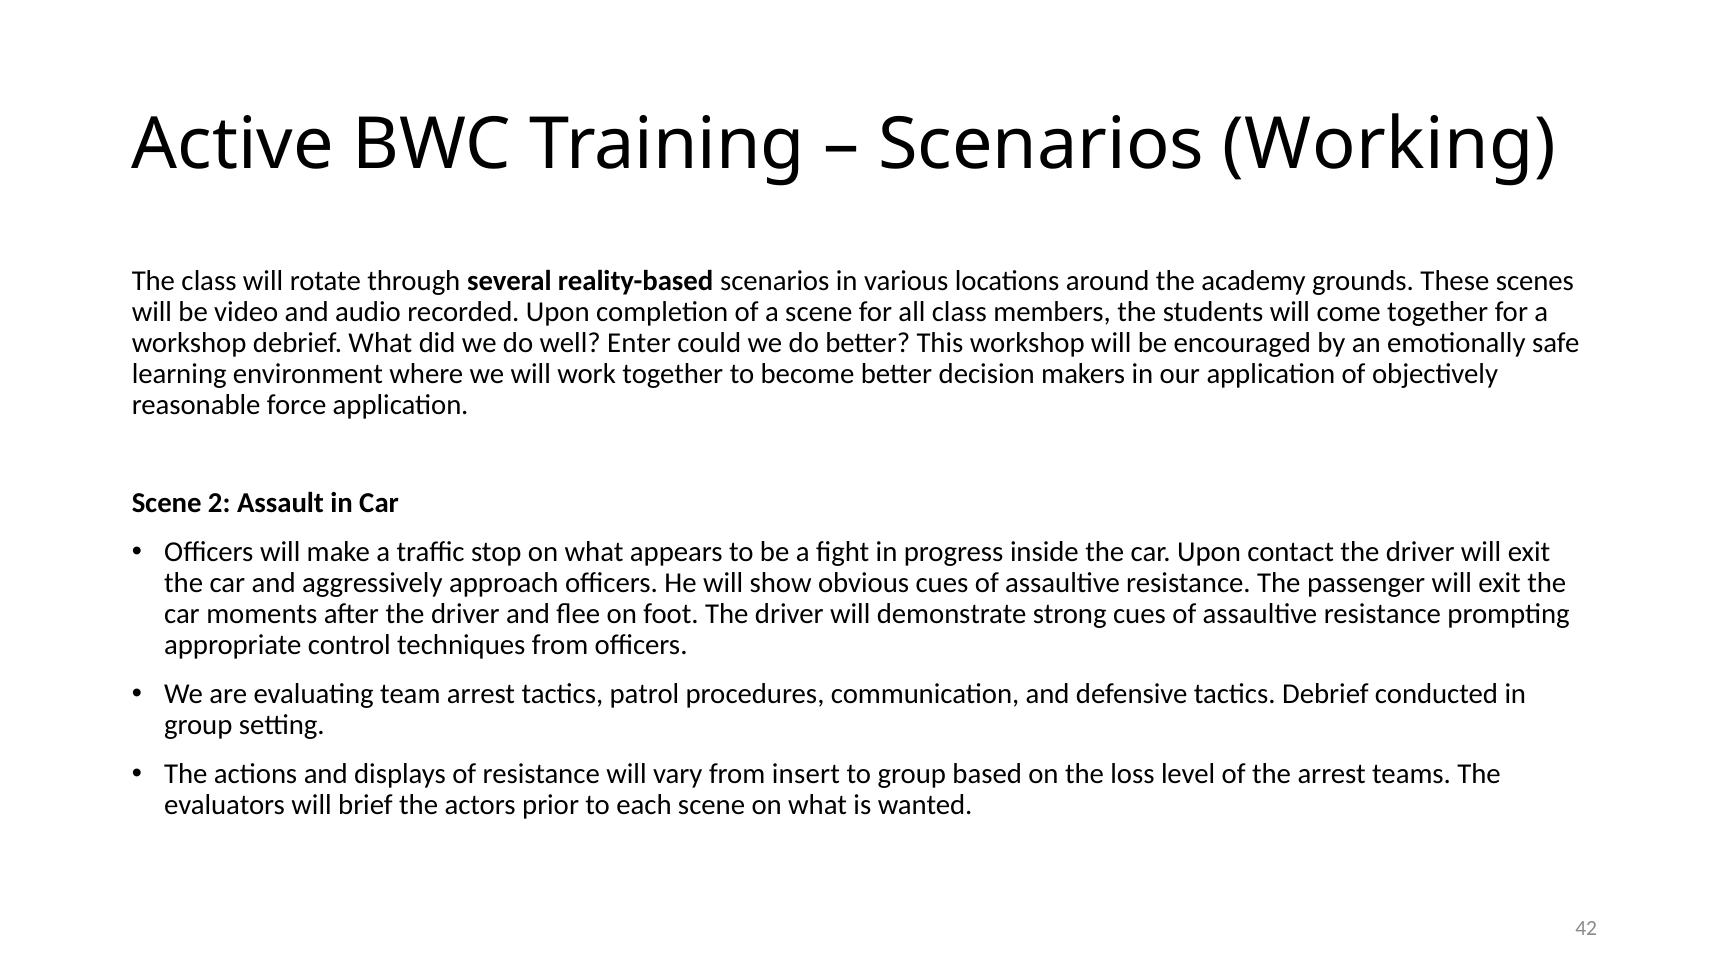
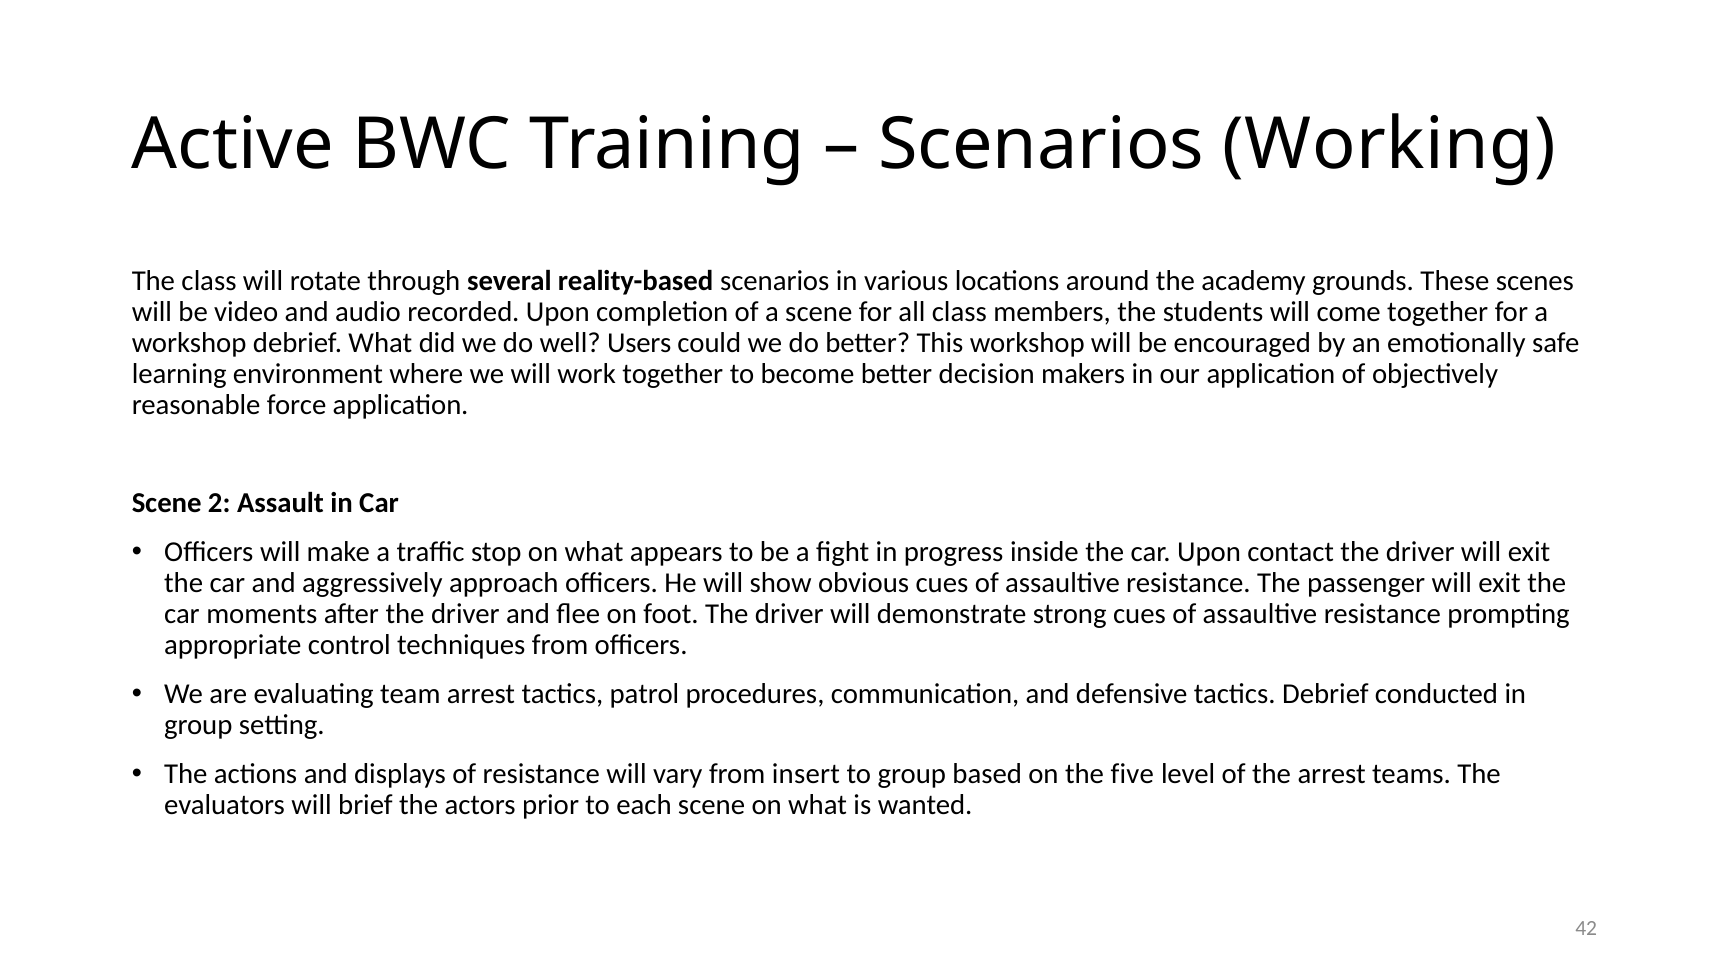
Enter: Enter -> Users (639, 343)
loss: loss -> five (1132, 774)
